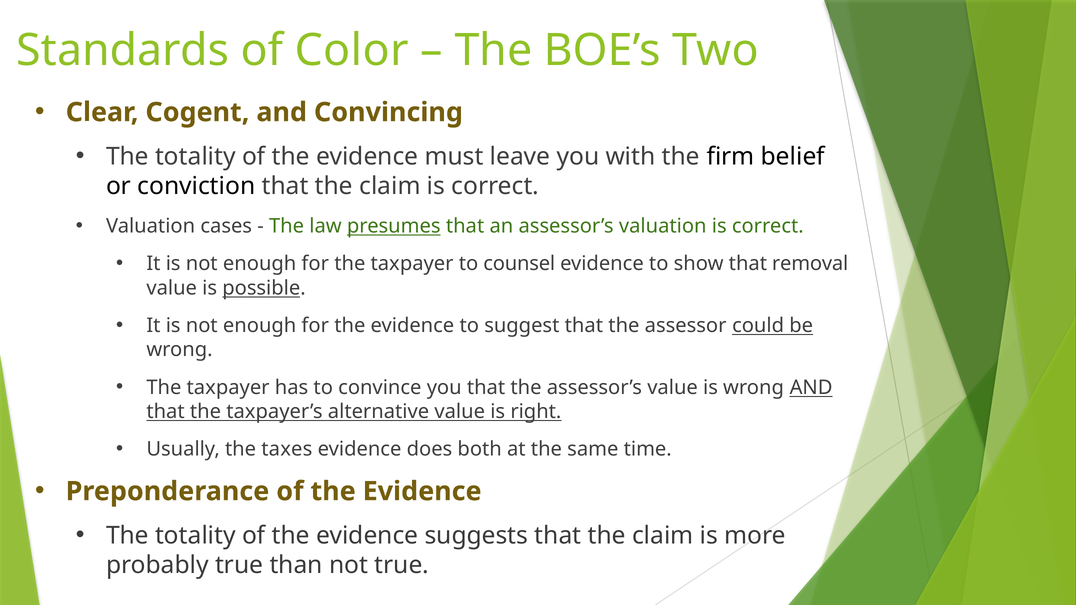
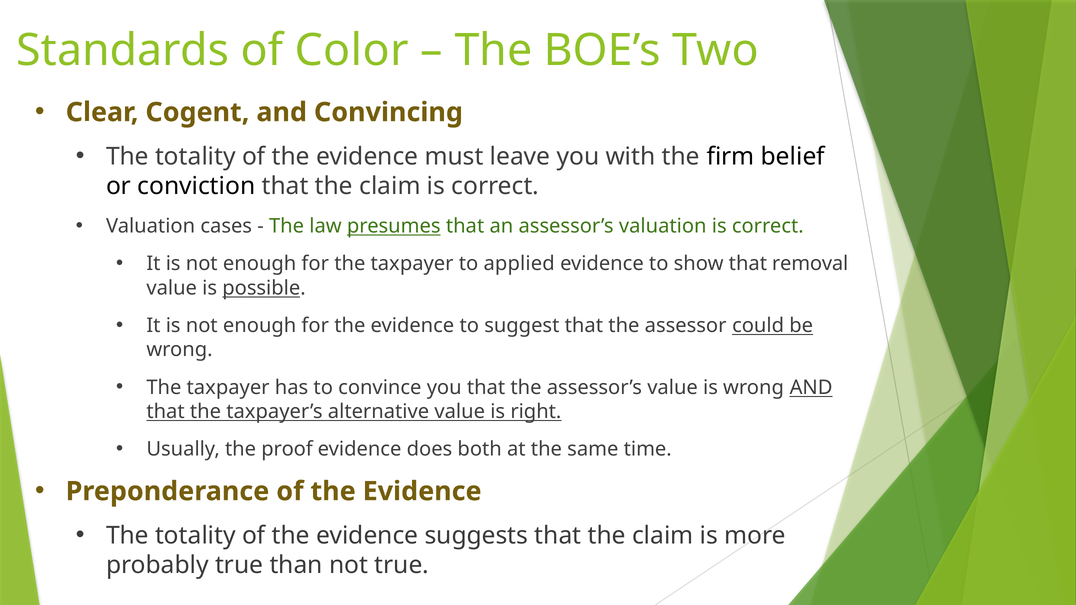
counsel: counsel -> applied (519, 264)
taxes: taxes -> proof (287, 449)
